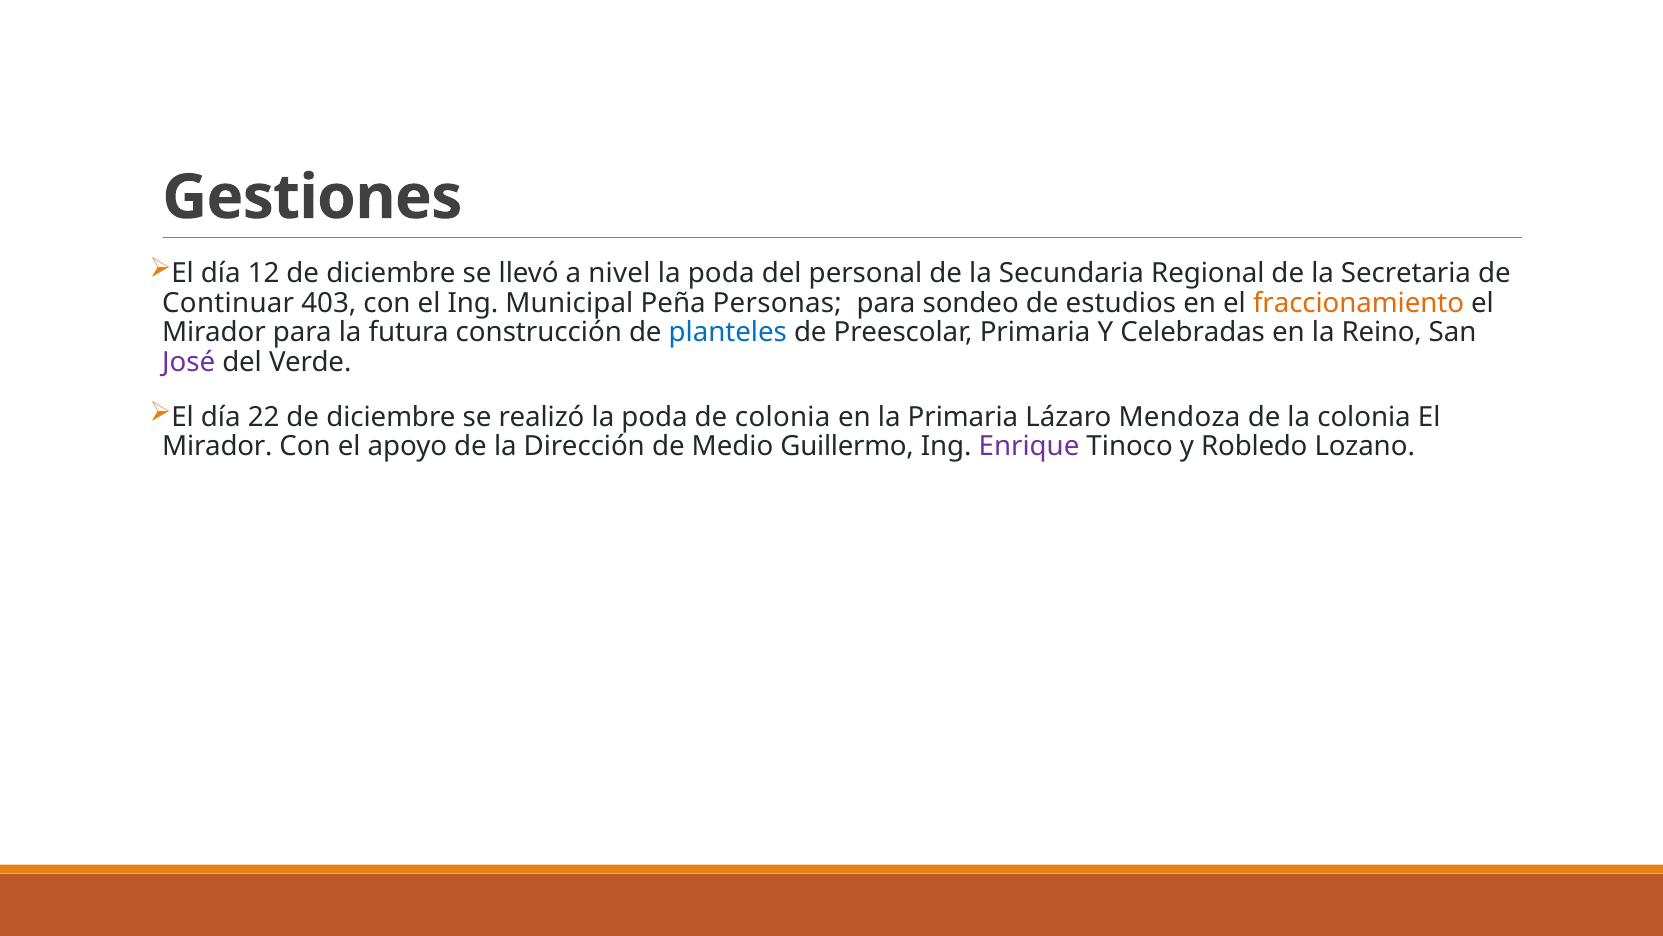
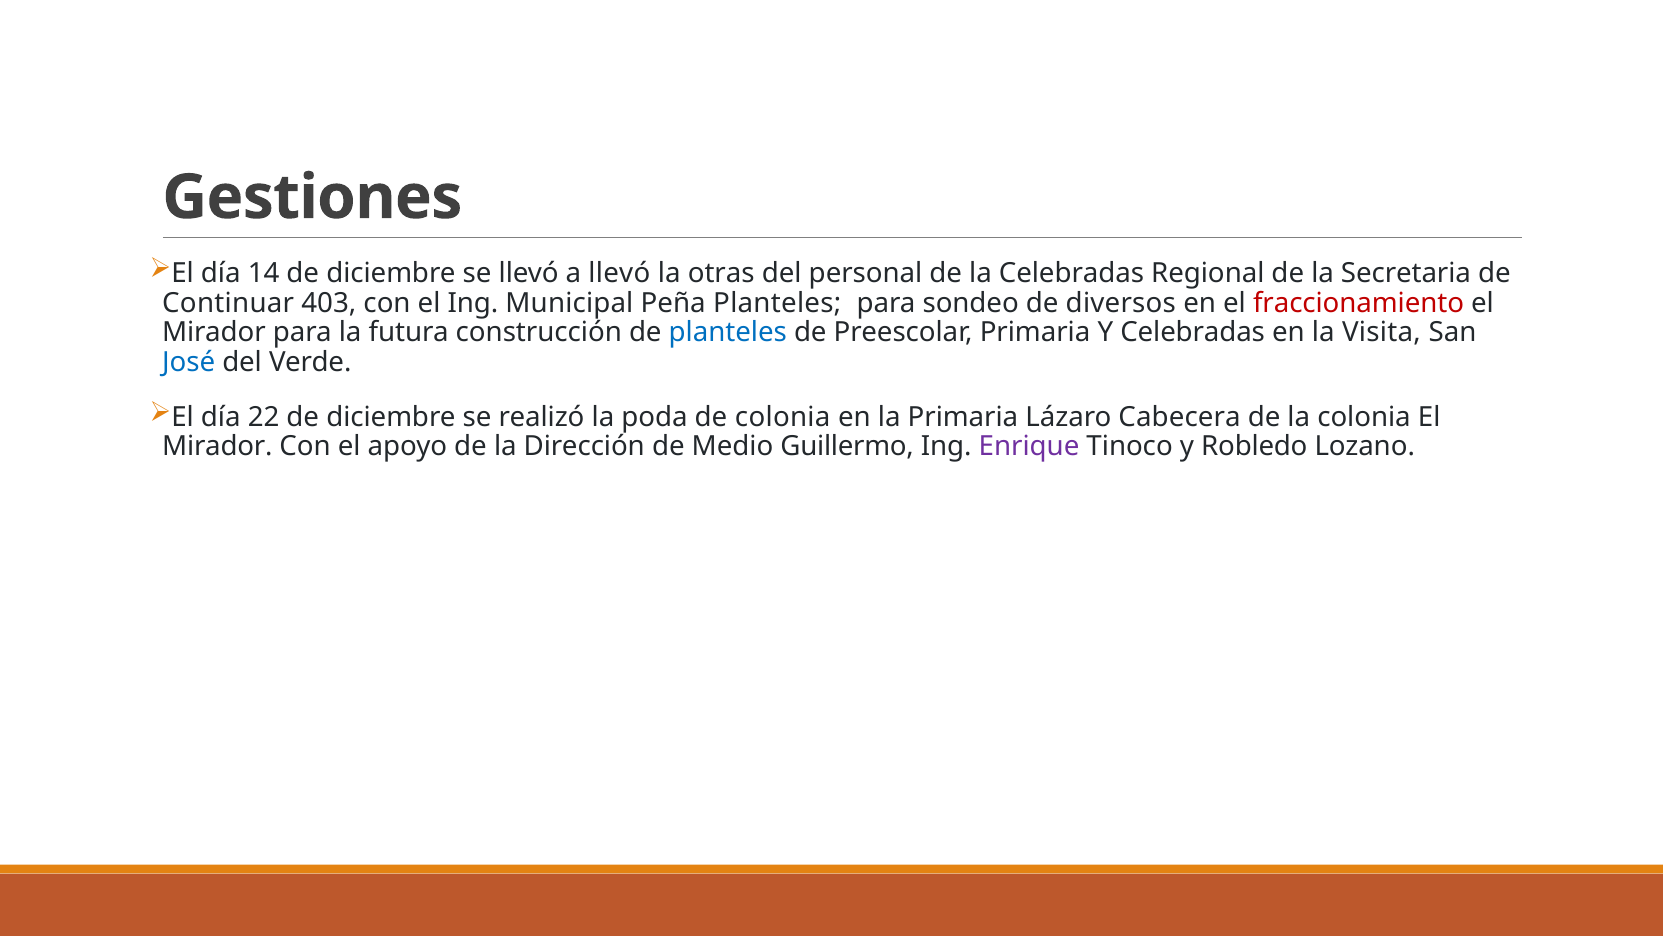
12: 12 -> 14 (264, 273)
a nivel: nivel -> llevó (619, 273)
poda: poda -> otras (721, 273)
la Secundaria: Secundaria -> Celebradas (1071, 273)
Peña Personas: Personas -> Planteles (777, 303)
estudios: estudios -> diversos (1121, 303)
fraccionamiento colour: orange -> red (1359, 303)
Reino: Reino -> Visita (1381, 333)
José colour: purple -> blue (189, 362)
Mendoza: Mendoza -> Cabecera (1180, 417)
